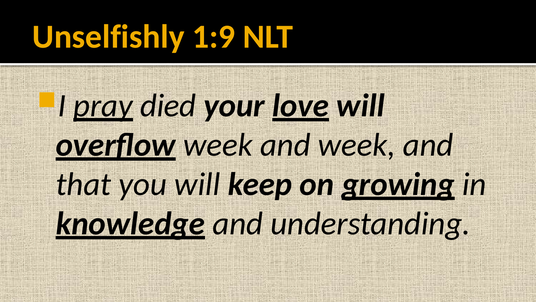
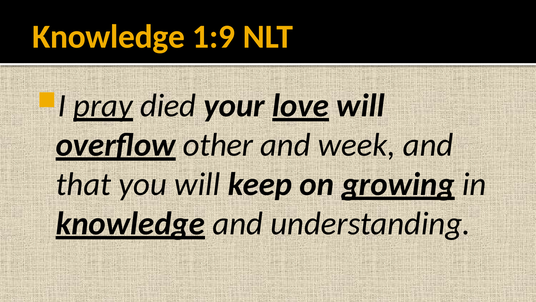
Unselfishly: Unselfishly -> Knowledge (109, 37)
week: week -> other (218, 145)
